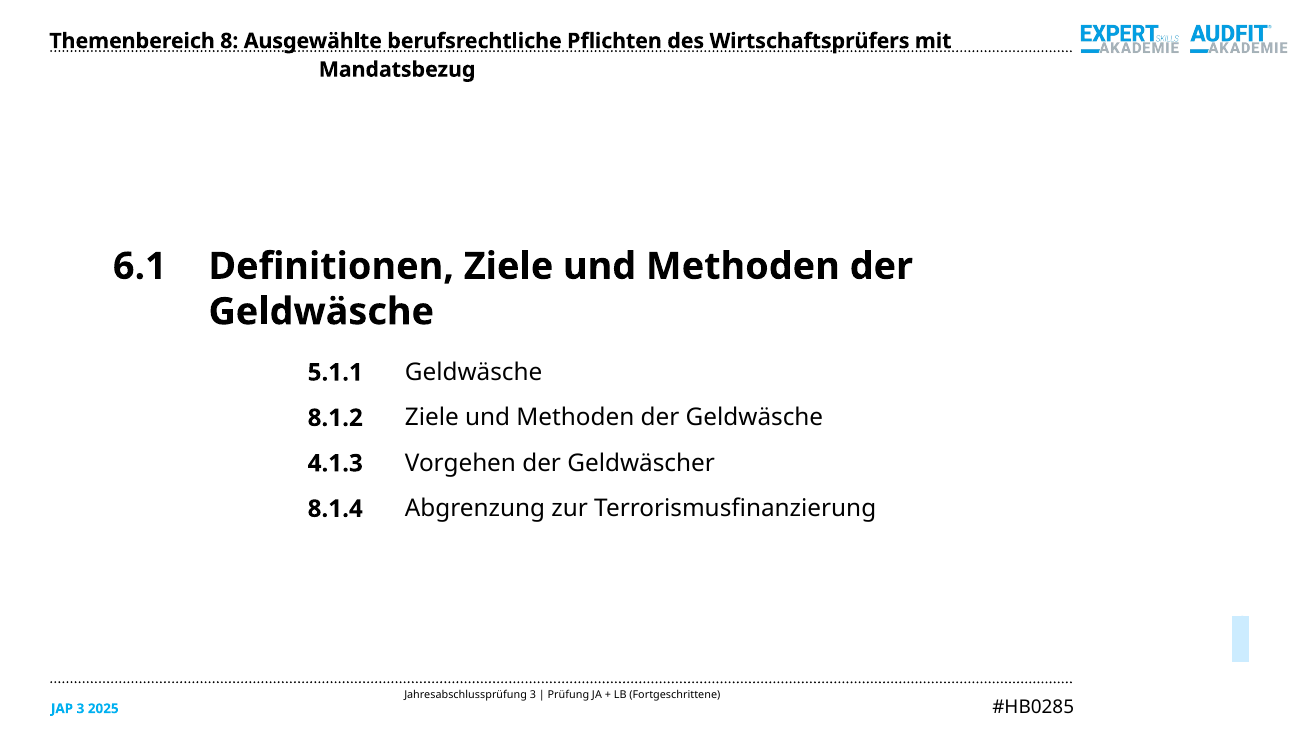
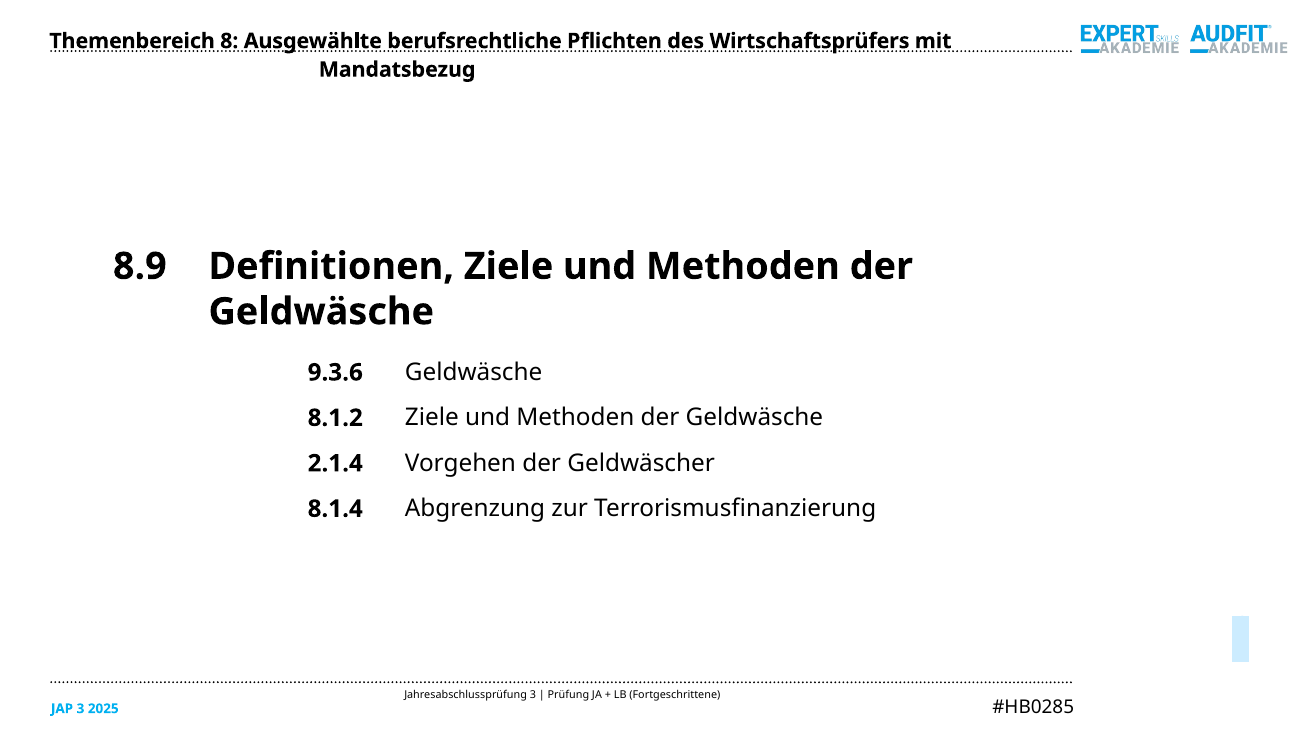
6.1: 6.1 -> 8.9 (140, 266)
5.1.1: 5.1.1 -> 9.3.6 (335, 373)
4.1.3: 4.1.3 -> 2.1.4 (335, 463)
